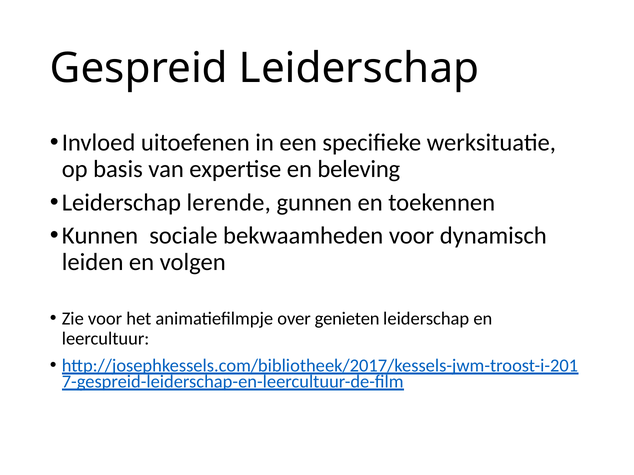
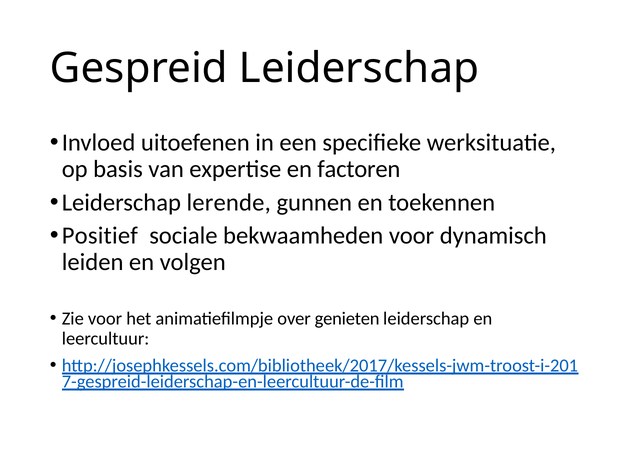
beleving: beleving -> factoren (359, 169)
Kunnen: Kunnen -> Positief (100, 236)
